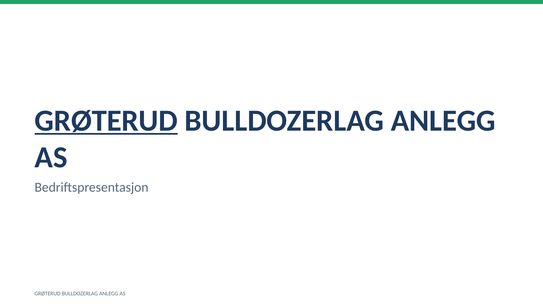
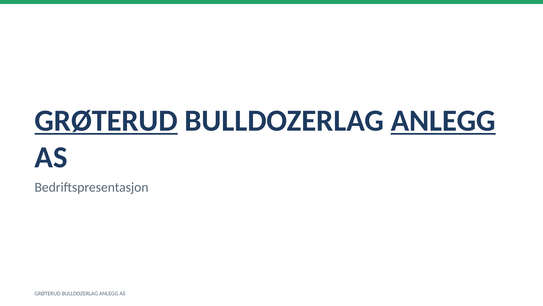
ANLEGG underline: none -> present (443, 120)
